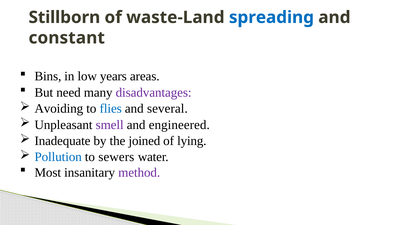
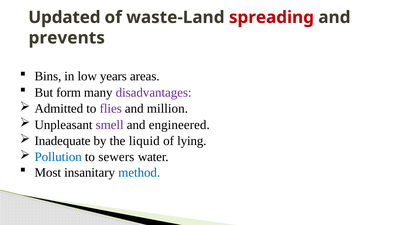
Stillborn: Stillborn -> Updated (64, 17)
spreading colour: blue -> red (271, 17)
constant: constant -> prevents (67, 38)
need: need -> form (69, 93)
Avoiding: Avoiding -> Admitted (59, 109)
flies colour: blue -> purple (111, 109)
several: several -> million (167, 109)
joined: joined -> liquid (144, 141)
method colour: purple -> blue (139, 173)
